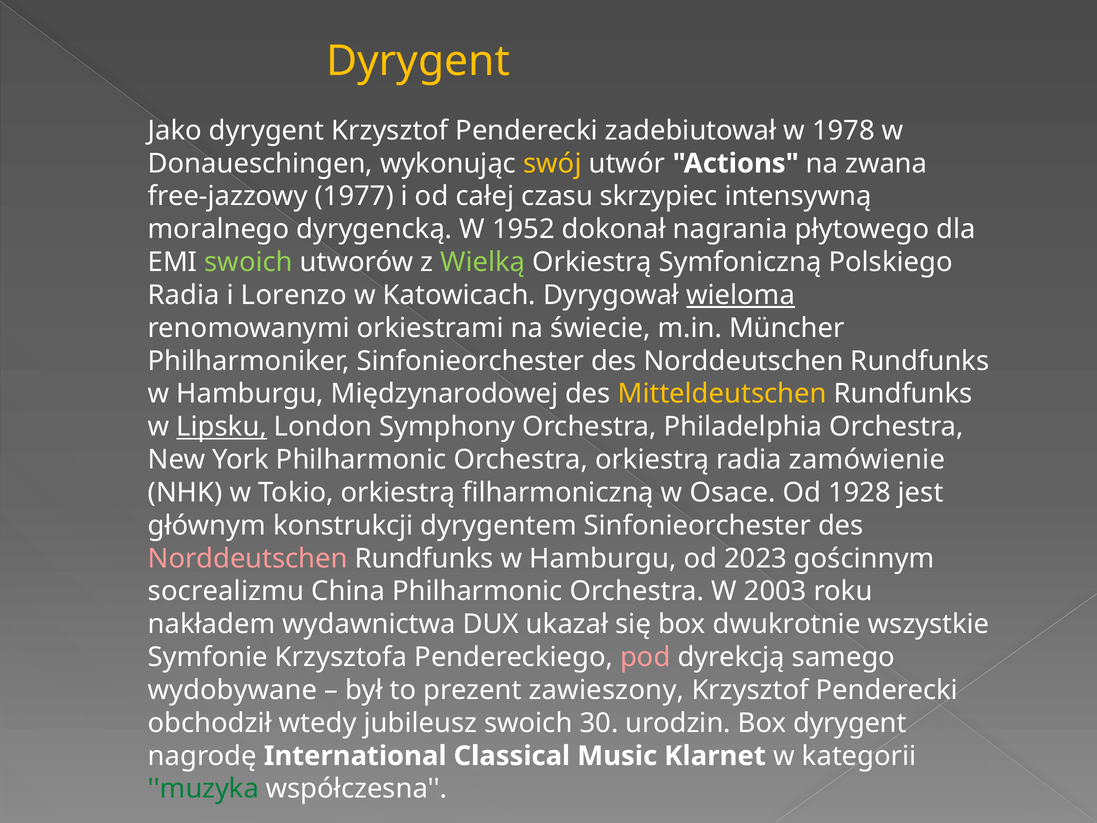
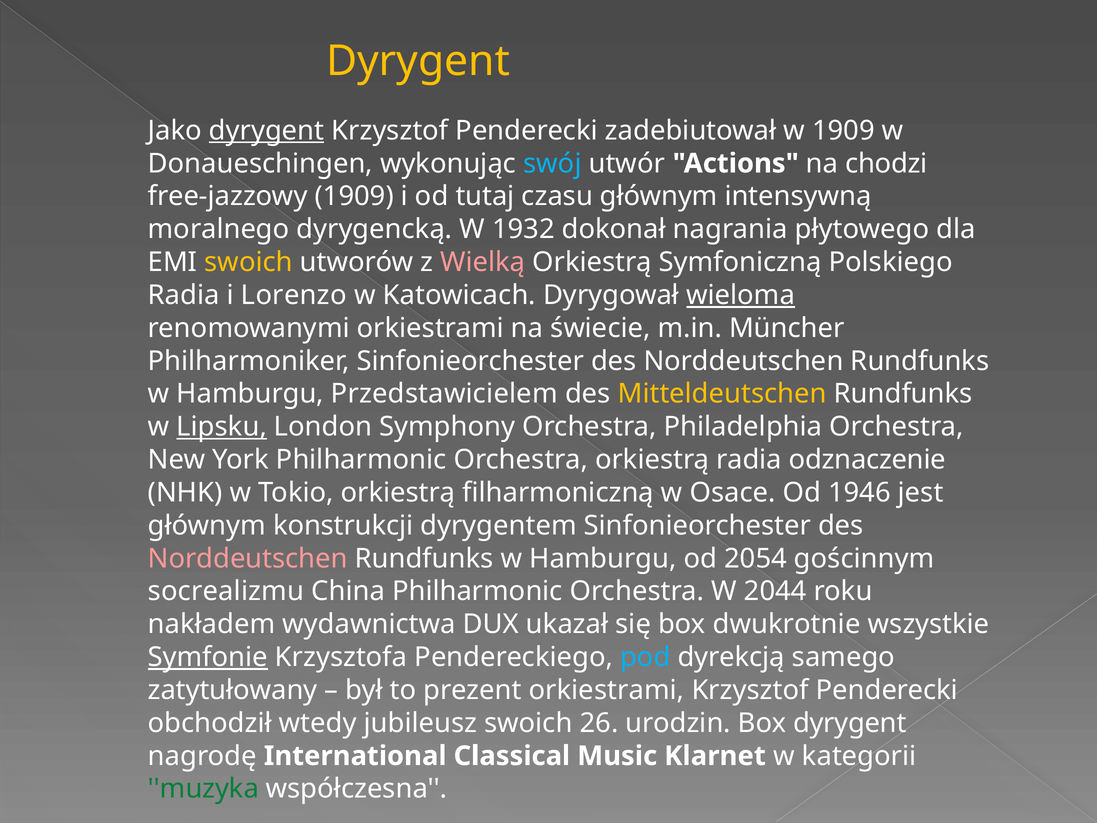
dyrygent underline: none -> present (267, 130)
w 1978: 1978 -> 1909 (843, 130)
swój colour: yellow -> light blue (552, 163)
zwana: zwana -> chodzi (886, 163)
free-jazzowy 1977: 1977 -> 1909 (354, 196)
całej: całej -> tutaj (485, 196)
czasu skrzypiec: skrzypiec -> głównym (659, 196)
1952: 1952 -> 1932 (523, 229)
swoich colour: light green -> yellow (249, 262)
Wielką colour: light green -> pink (483, 262)
Międzynarodowej: Międzynarodowej -> Przedstawicielem (444, 394)
zamówienie: zamówienie -> odznaczenie (867, 460)
1928: 1928 -> 1946 (860, 493)
2023: 2023 -> 2054 (756, 558)
2003: 2003 -> 2044 (775, 591)
Symfonie underline: none -> present (208, 657)
pod colour: pink -> light blue (645, 657)
wydobywane: wydobywane -> zatytułowany (233, 690)
prezent zawieszony: zawieszony -> orkiestrami (606, 690)
30: 30 -> 26 (599, 723)
